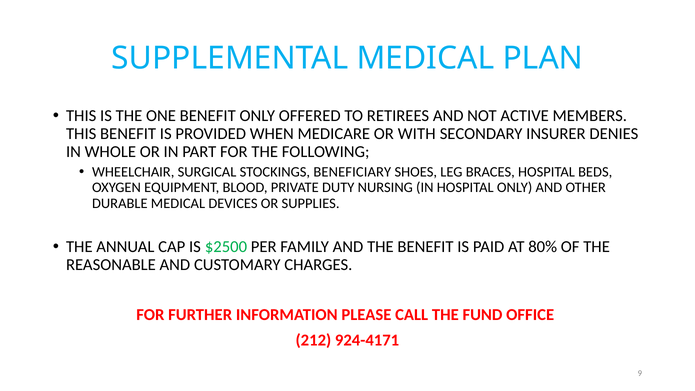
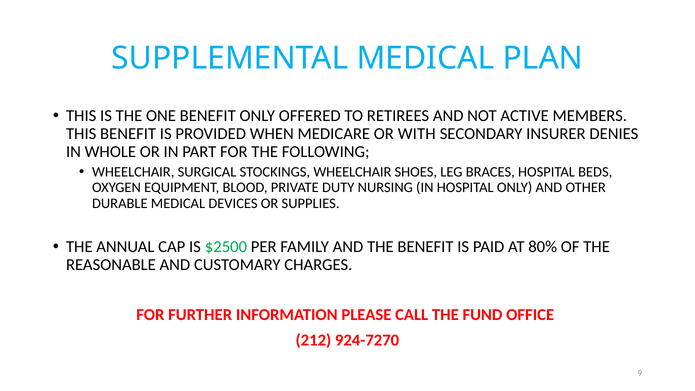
STOCKINGS BENEFICIARY: BENEFICIARY -> WHEELCHAIR (352, 172)
924-4171: 924-4171 -> 924-7270 (367, 340)
